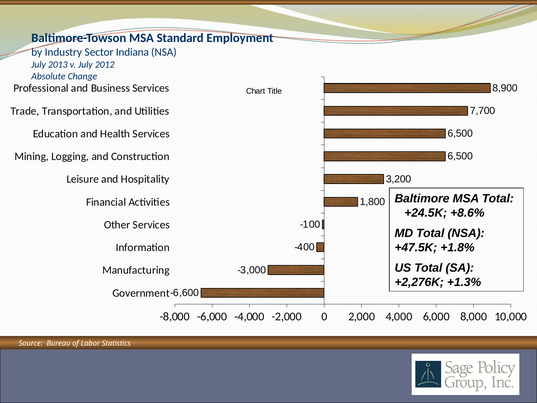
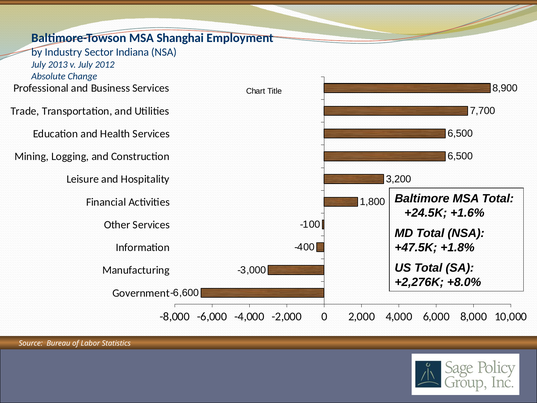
Standard: Standard -> Shanghai (180, 38)
+8.6%: +8.6% -> +1.6% (467, 213)
+1.3%: +1.3% -> +8.0% (464, 282)
